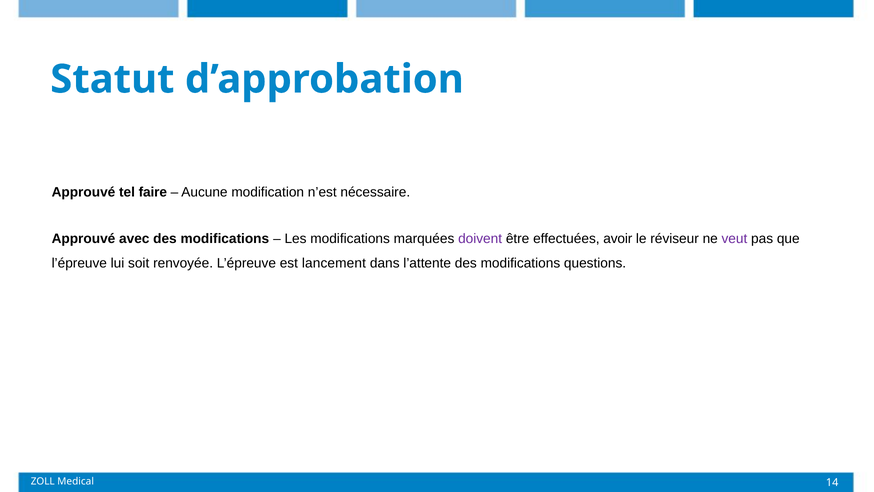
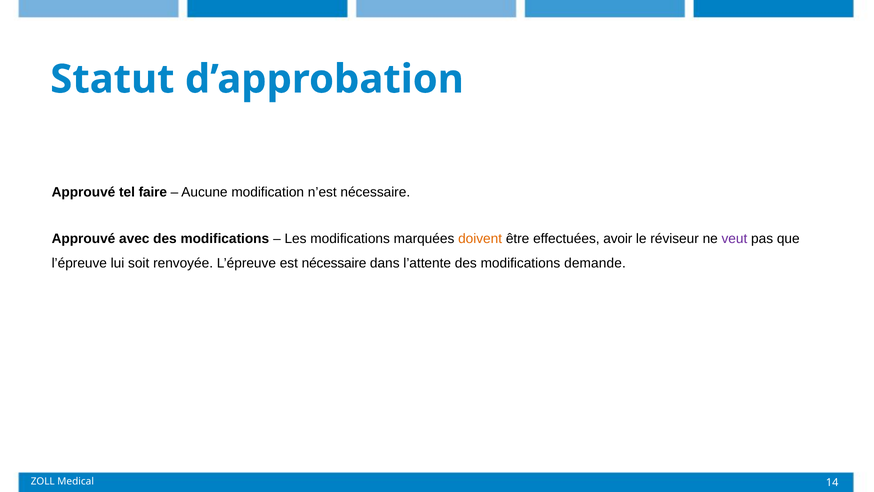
doivent colour: purple -> orange (480, 239)
est lancement: lancement -> nécessaire (334, 263)
questions: questions -> demande (595, 263)
